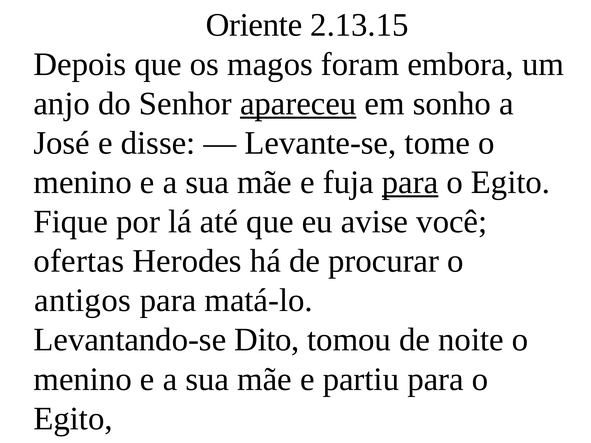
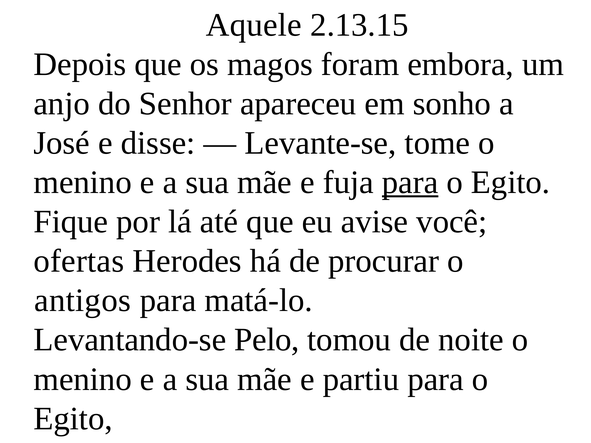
Oriente: Oriente -> Aquele (254, 25)
apareceu underline: present -> none (298, 104)
Dito: Dito -> Pelo (267, 340)
